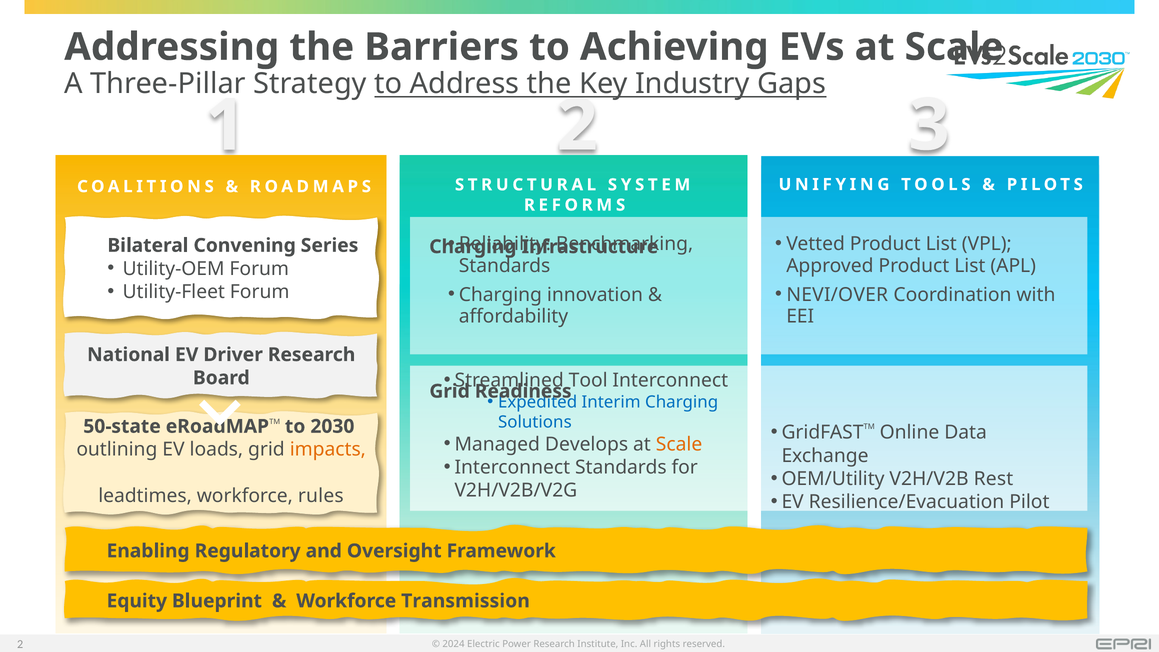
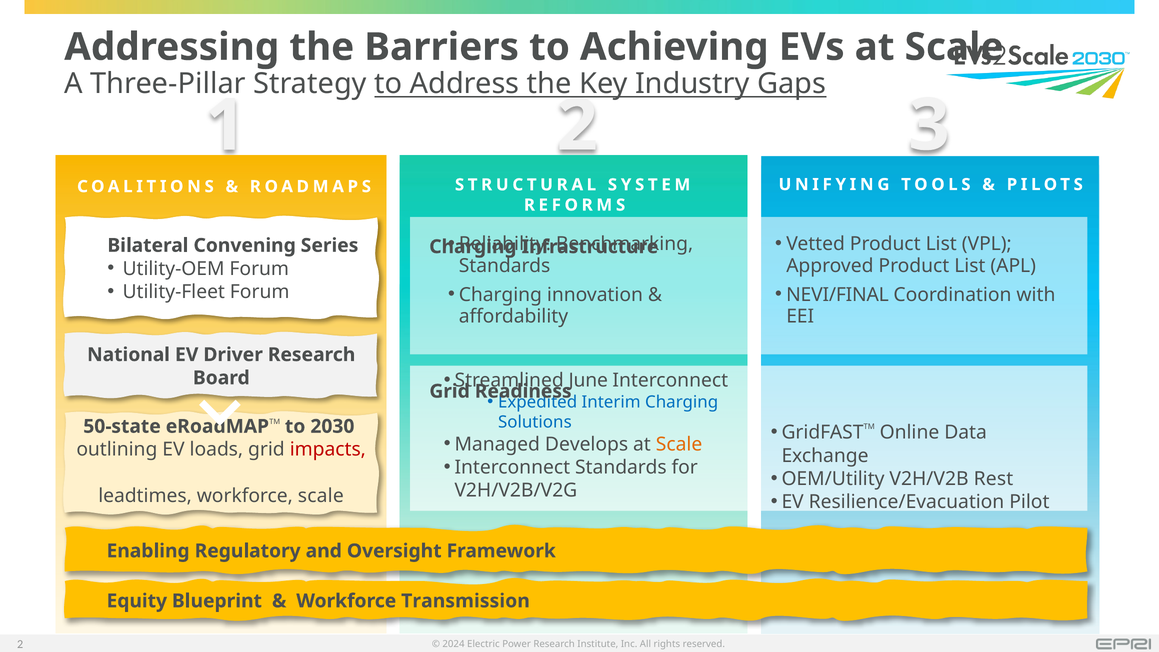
NEVI/OVER: NEVI/OVER -> NEVI/FINAL (837, 295)
Tool: Tool -> June (588, 380)
impacts colour: orange -> red (328, 450)
workforce rules: rules -> scale (321, 496)
